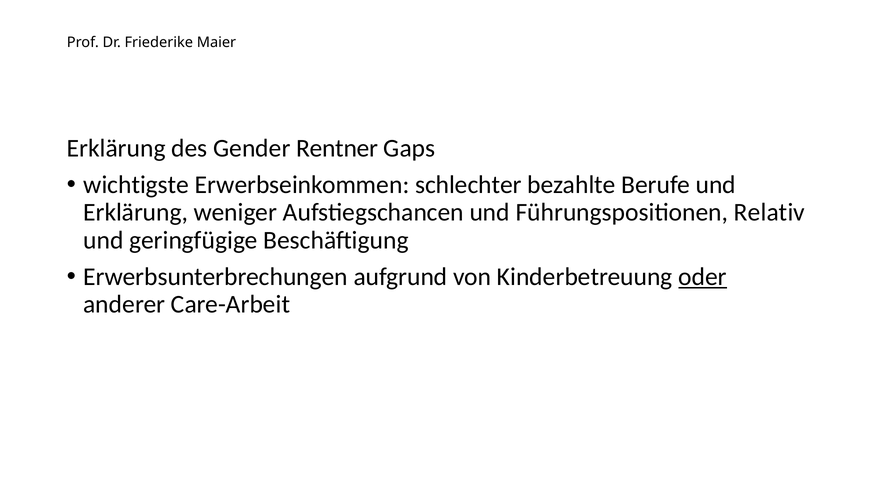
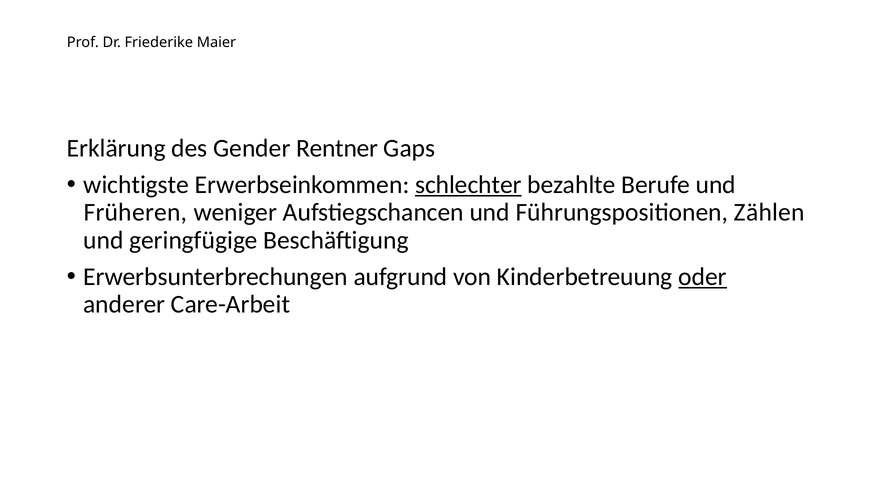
schlechter underline: none -> present (468, 185)
Erklärung: Erklärung -> Früheren (135, 213)
Relativ: Relativ -> Zählen (769, 213)
